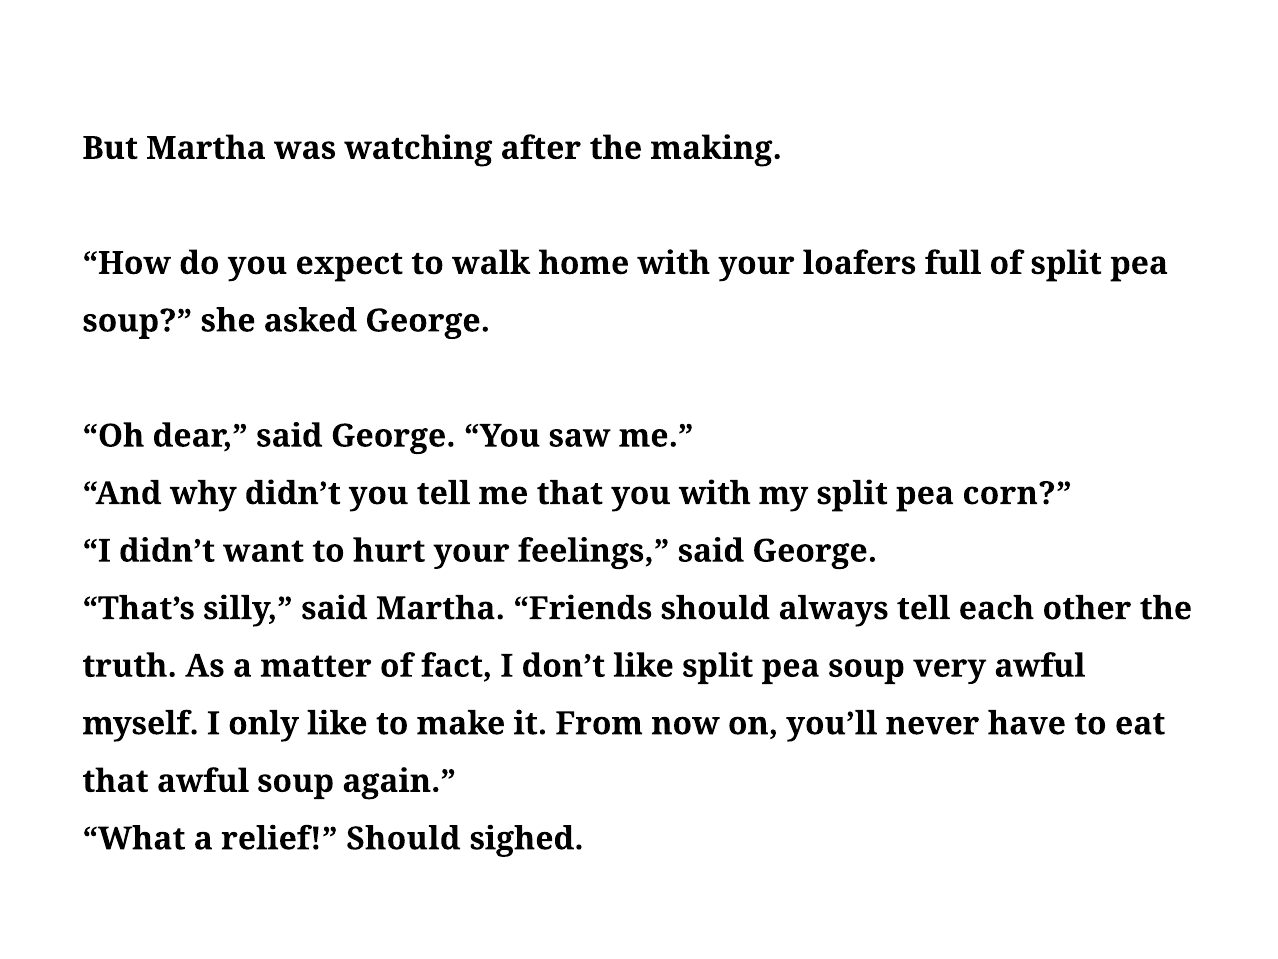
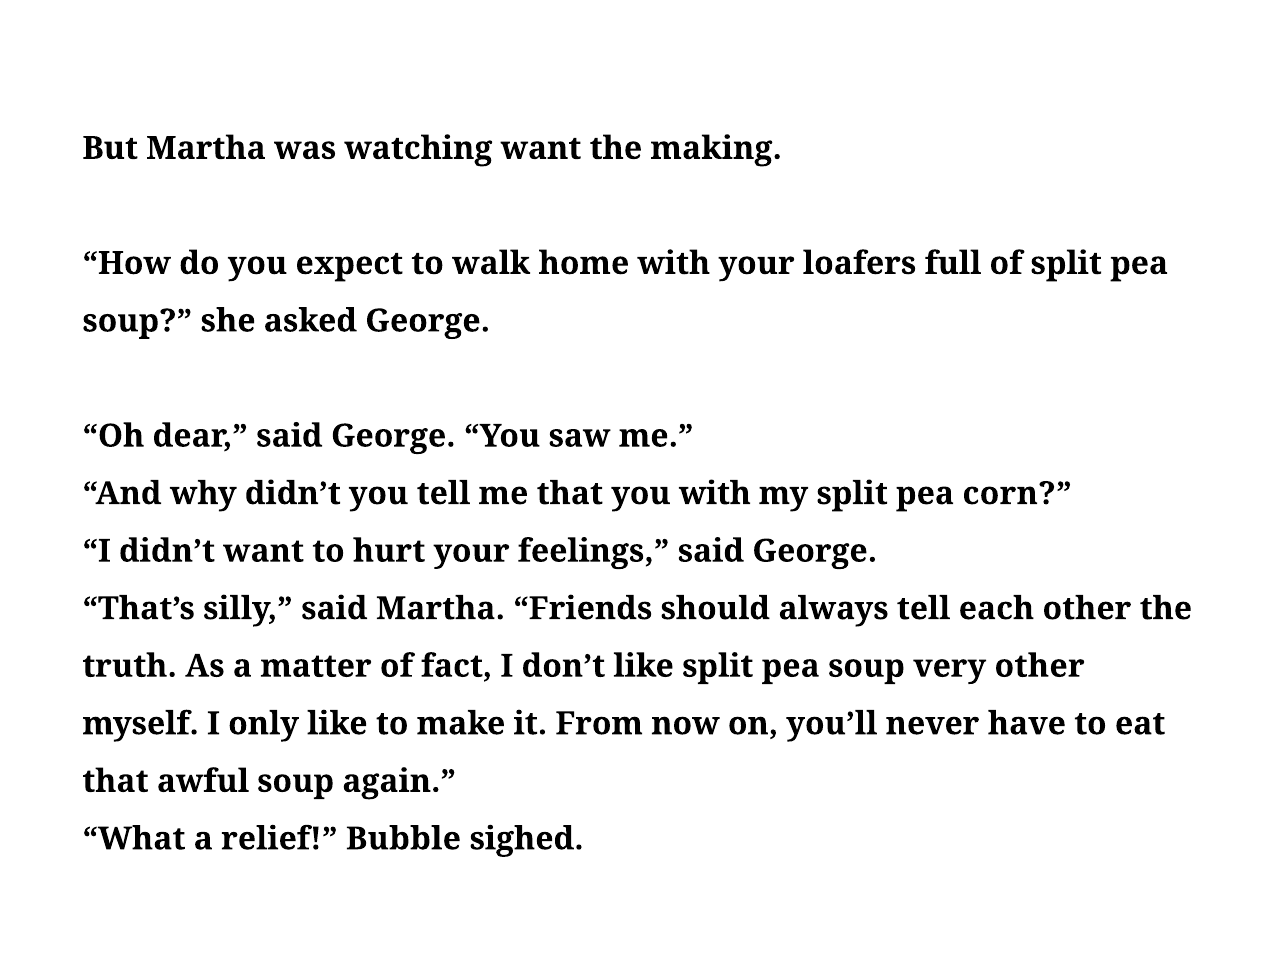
watching after: after -> want (541, 148)
very awful: awful -> other (1040, 666)
relief Should: Should -> Bubble (403, 838)
